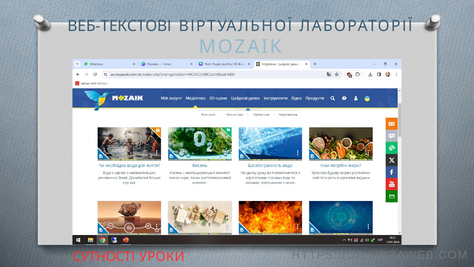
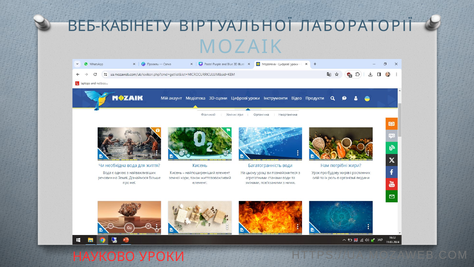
ВЕБ-ТЕКСТОВІ: ВЕБ-ТЕКСТОВІ -> ВЕБ-КАБІНЕТУ (120, 26)
СУТНОСТІ: СУТНОСТІ -> НАУКОВО (104, 256)
